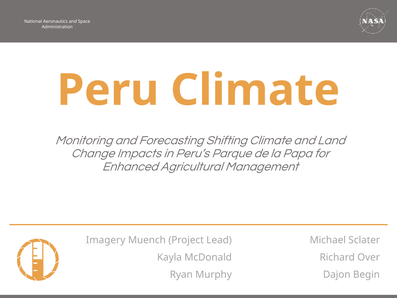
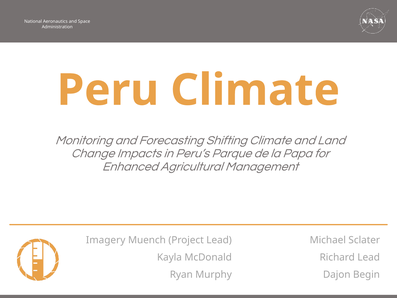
Richard Over: Over -> Lead (369, 257)
